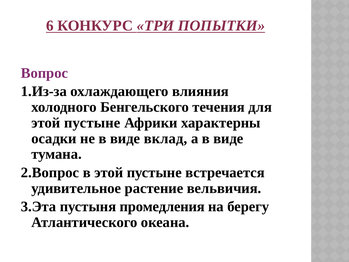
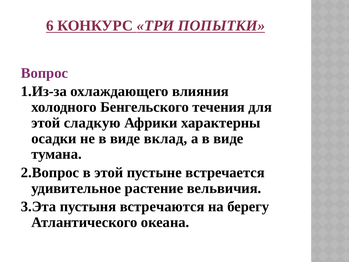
пустыне: пустыне -> сладкую (92, 123)
промедления: промедления -> встречаются (162, 206)
